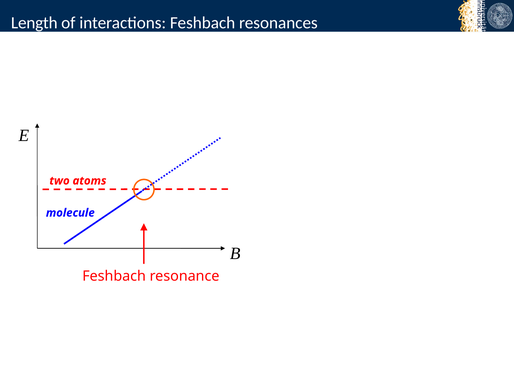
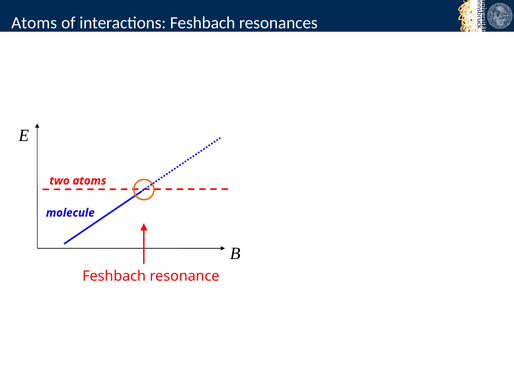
Length: Length -> Atoms (34, 23)
